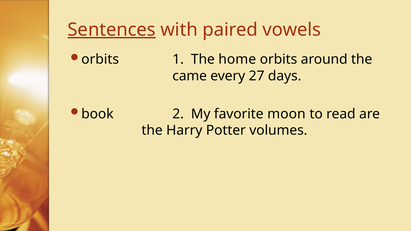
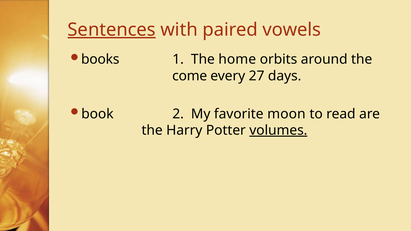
orbits: orbits -> books (100, 60)
came: came -> come (190, 76)
volumes underline: none -> present (278, 130)
